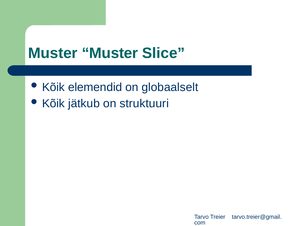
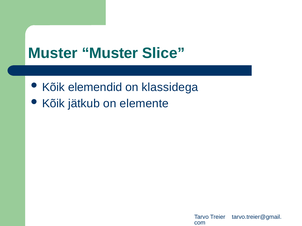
globaalselt: globaalselt -> klassidega (170, 87)
struktuuri: struktuuri -> elemente (144, 104)
